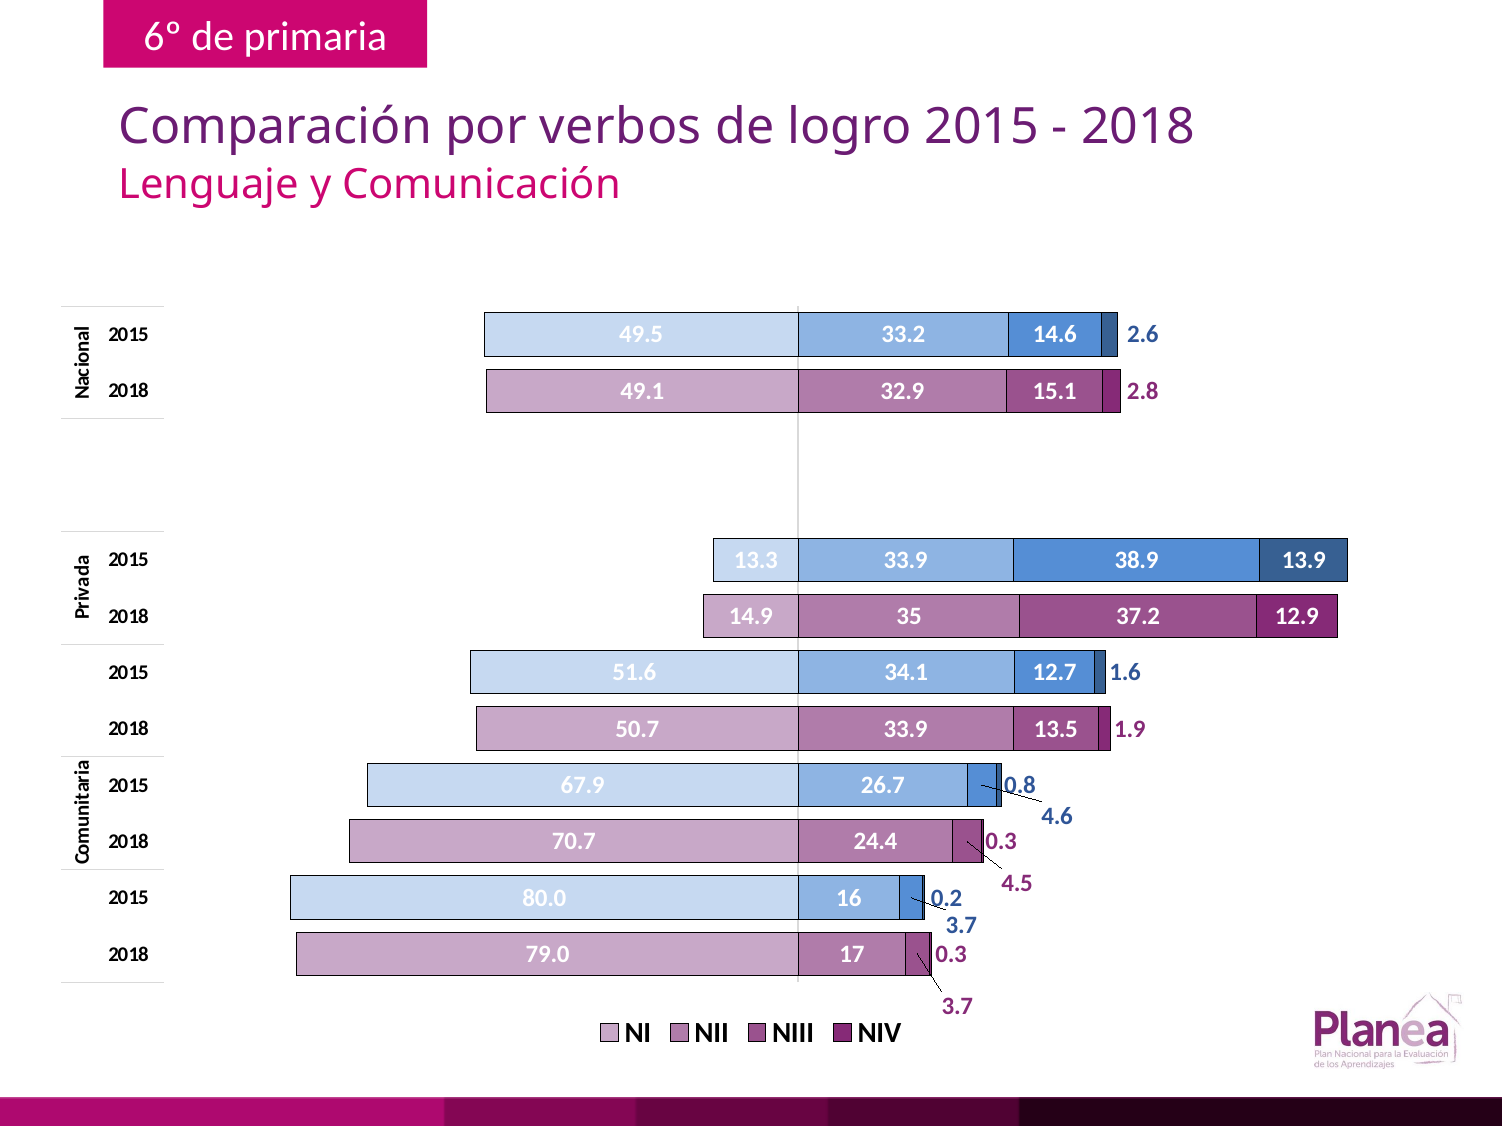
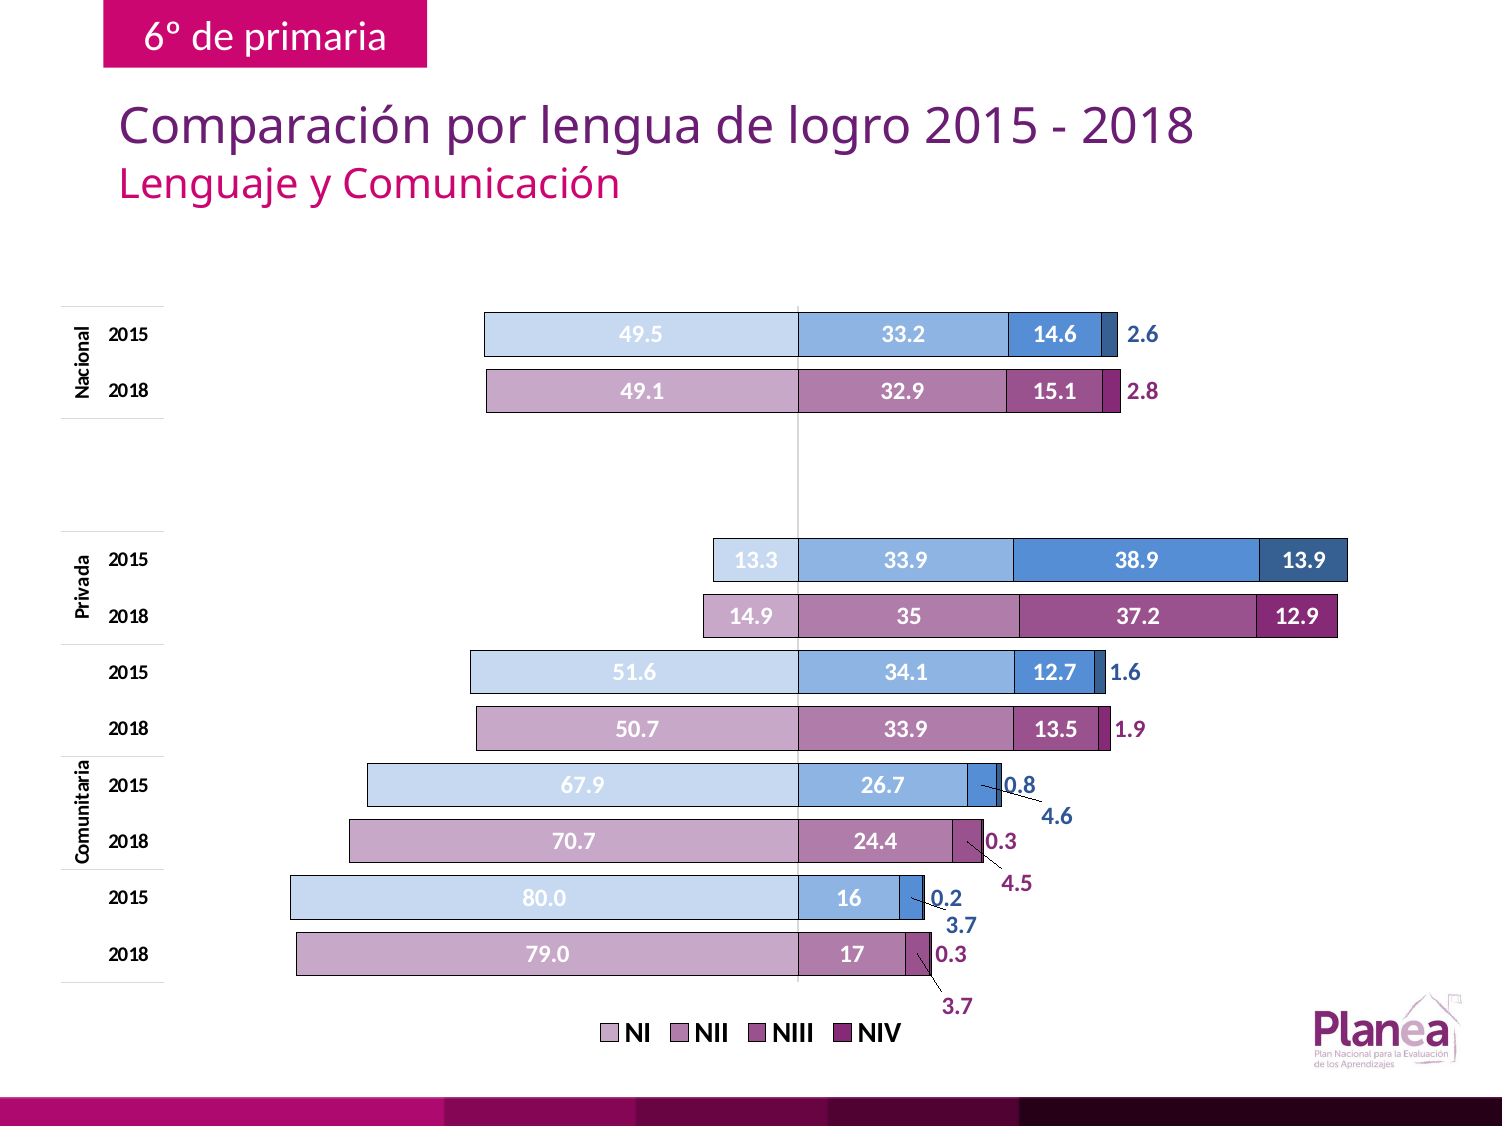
verbos: verbos -> lengua (621, 127)
